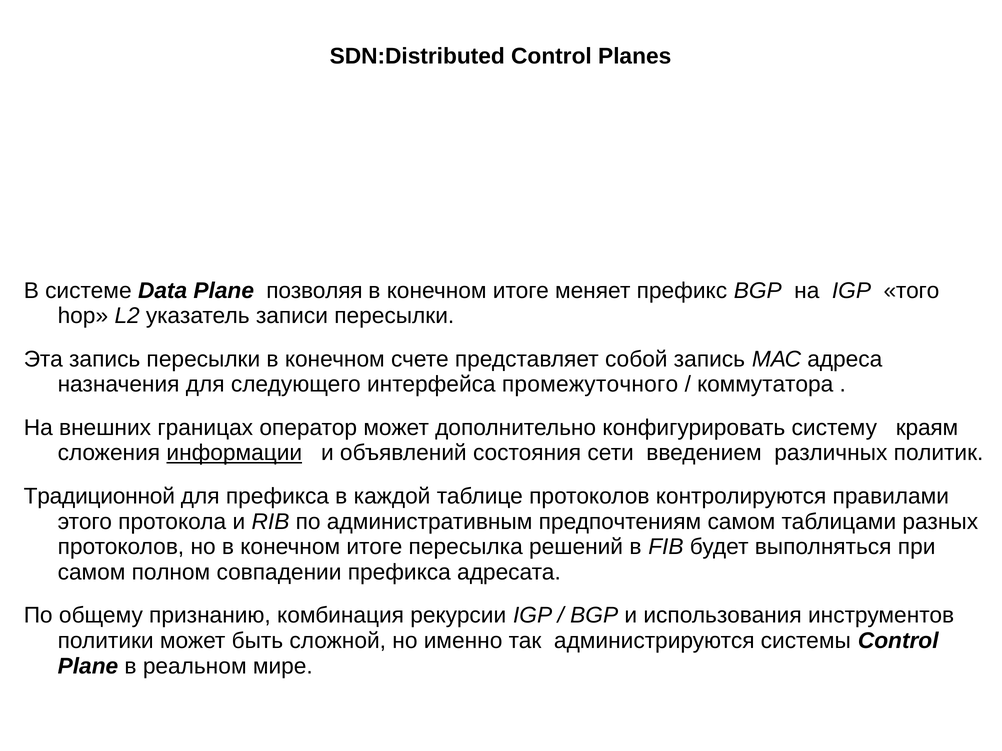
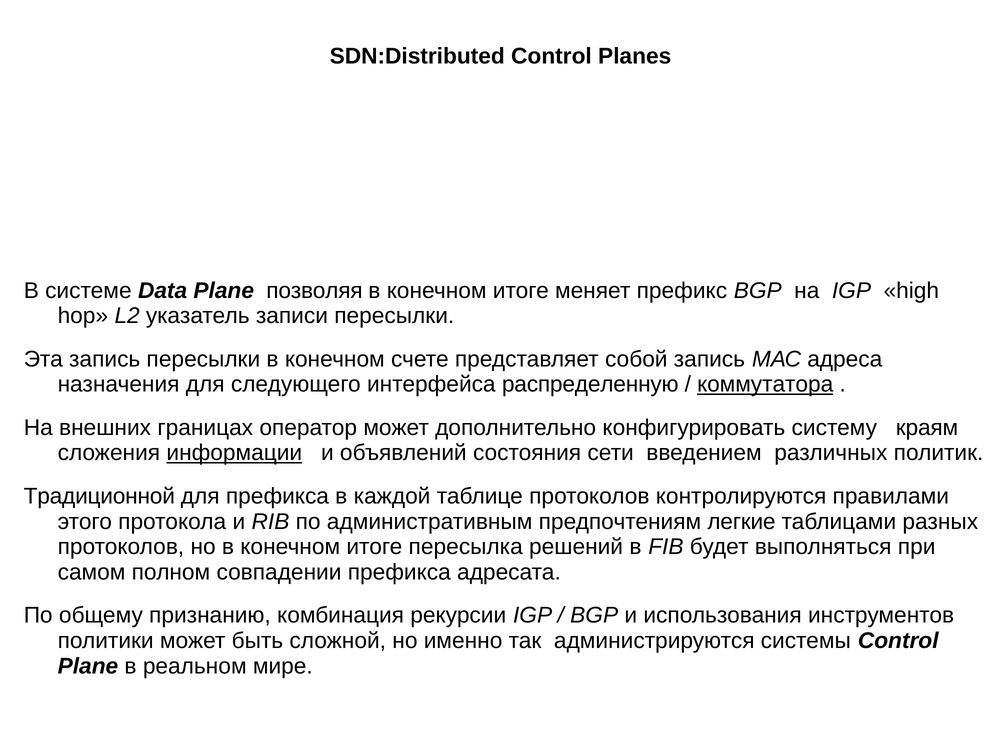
того: того -> high (911, 291)
промежуточного: промежуточного -> распределенную (590, 385)
коммутатора underline: none -> present (765, 385)
предпочтениям самом: самом -> легкие (741, 522)
